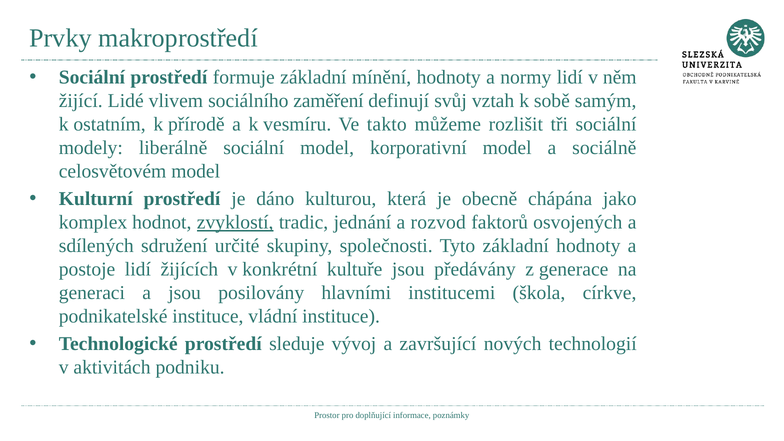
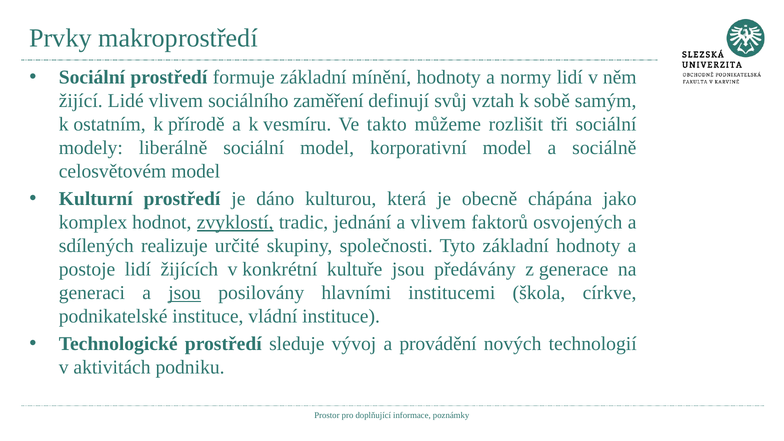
a rozvod: rozvod -> vlivem (438, 222)
sdružení: sdružení -> realizuje (174, 246)
jsou underline: none -> present (185, 293)
završující: završující -> provádění (438, 344)
